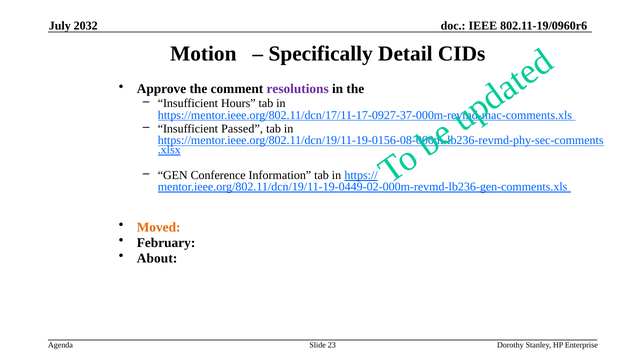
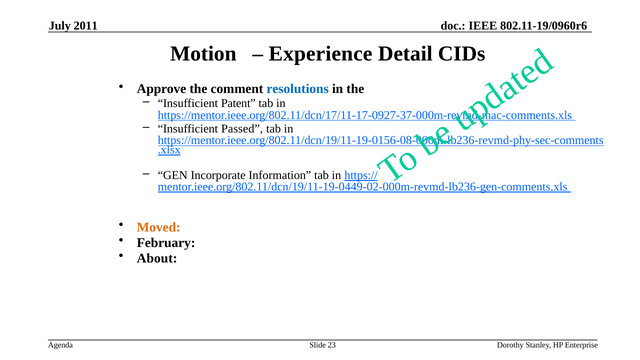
2032: 2032 -> 2011 (86, 26)
Specifically: Specifically -> Experience (321, 53)
resolutions colour: purple -> blue (298, 89)
Hours: Hours -> Patent (238, 104)
Conference: Conference -> Incorporate (218, 175)
